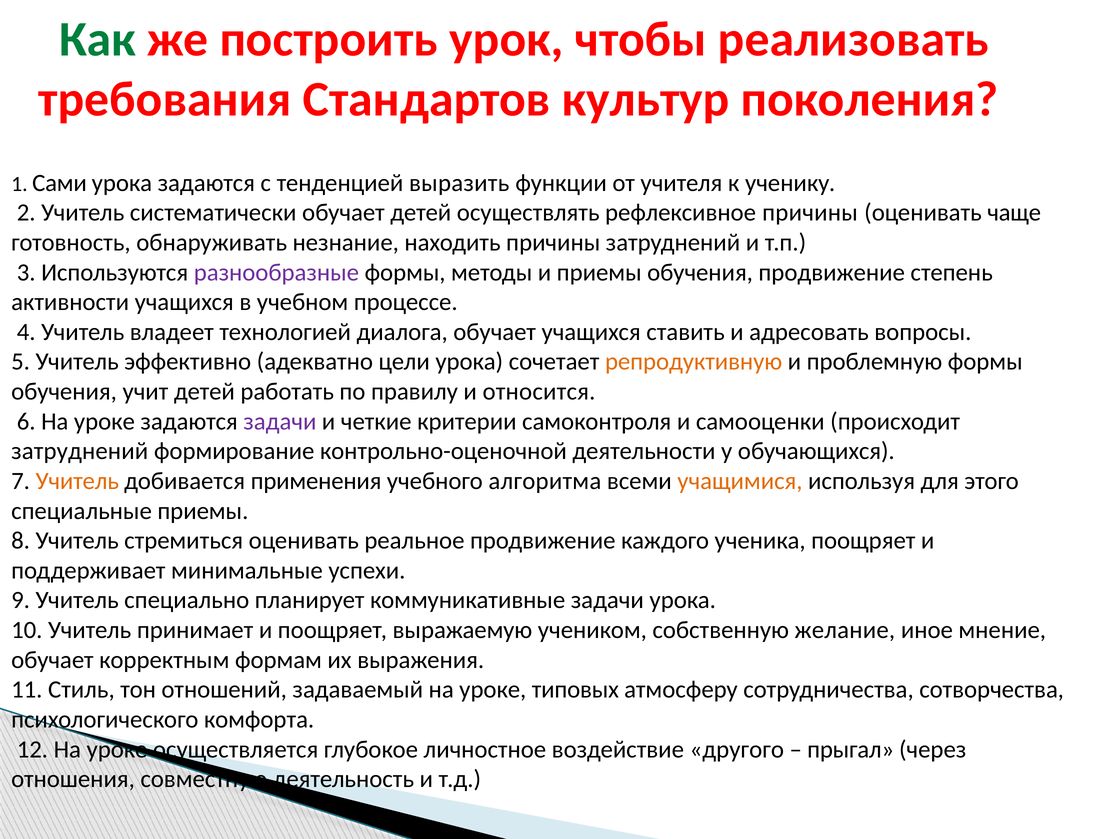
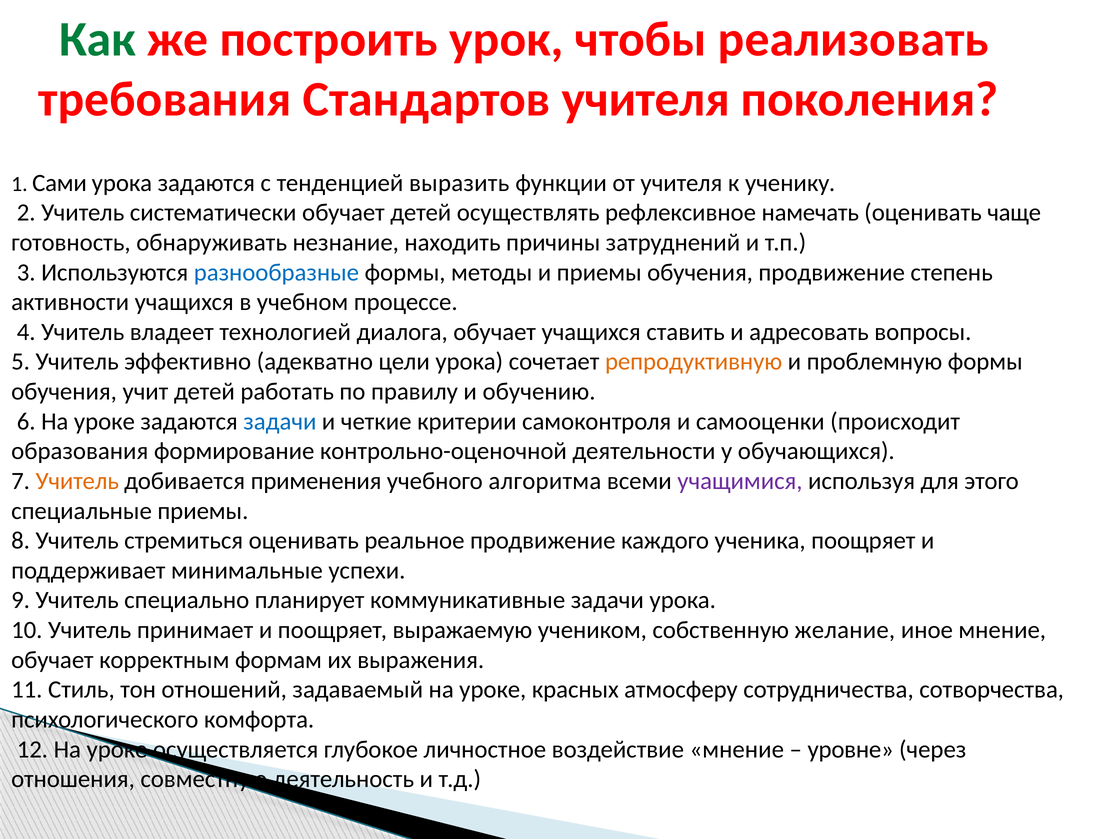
Стандартов культур: культур -> учителя (646, 99)
рефлексивное причины: причины -> намечать (810, 213)
разнообразные colour: purple -> blue (276, 272)
относится: относится -> обучению (539, 392)
задачи colour: purple -> blue (280, 422)
затруднений: затруднений -> образования (80, 451)
учащимися colour: orange -> purple (740, 481)
типовых: типовых -> красных (575, 690)
воздействие другого: другого -> мнение (737, 750)
прыгал: прыгал -> уровне (851, 750)
